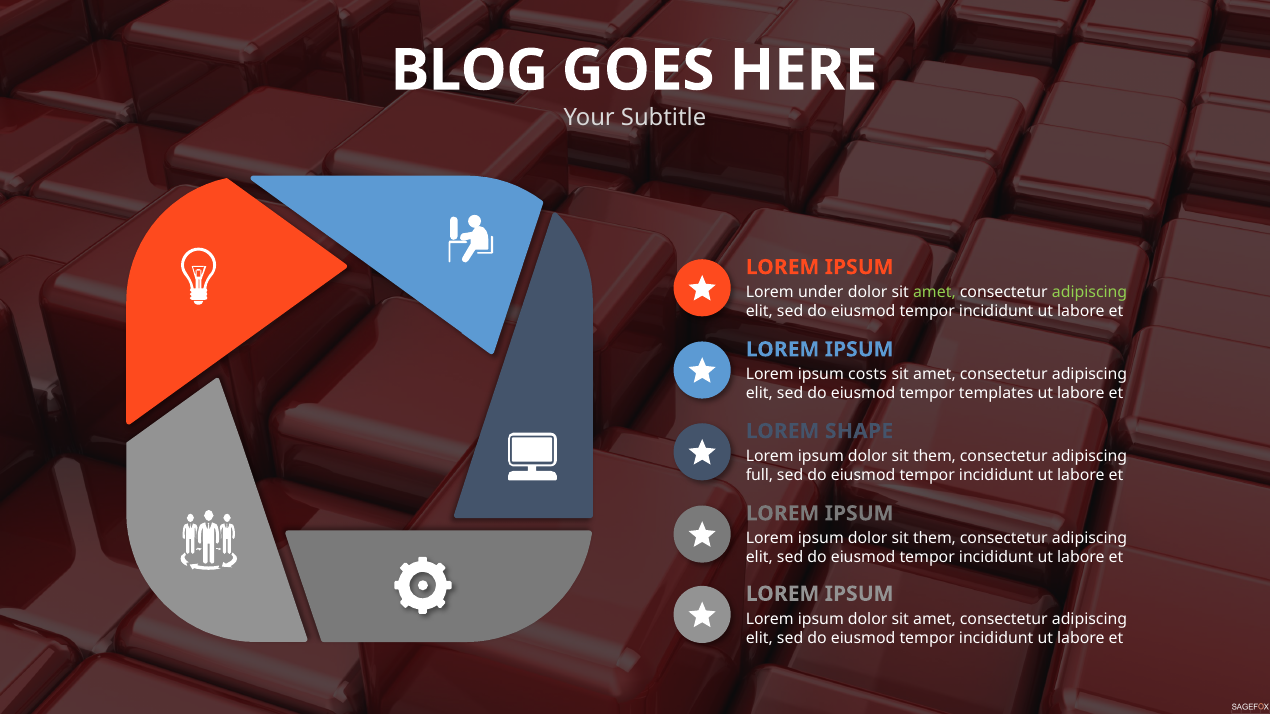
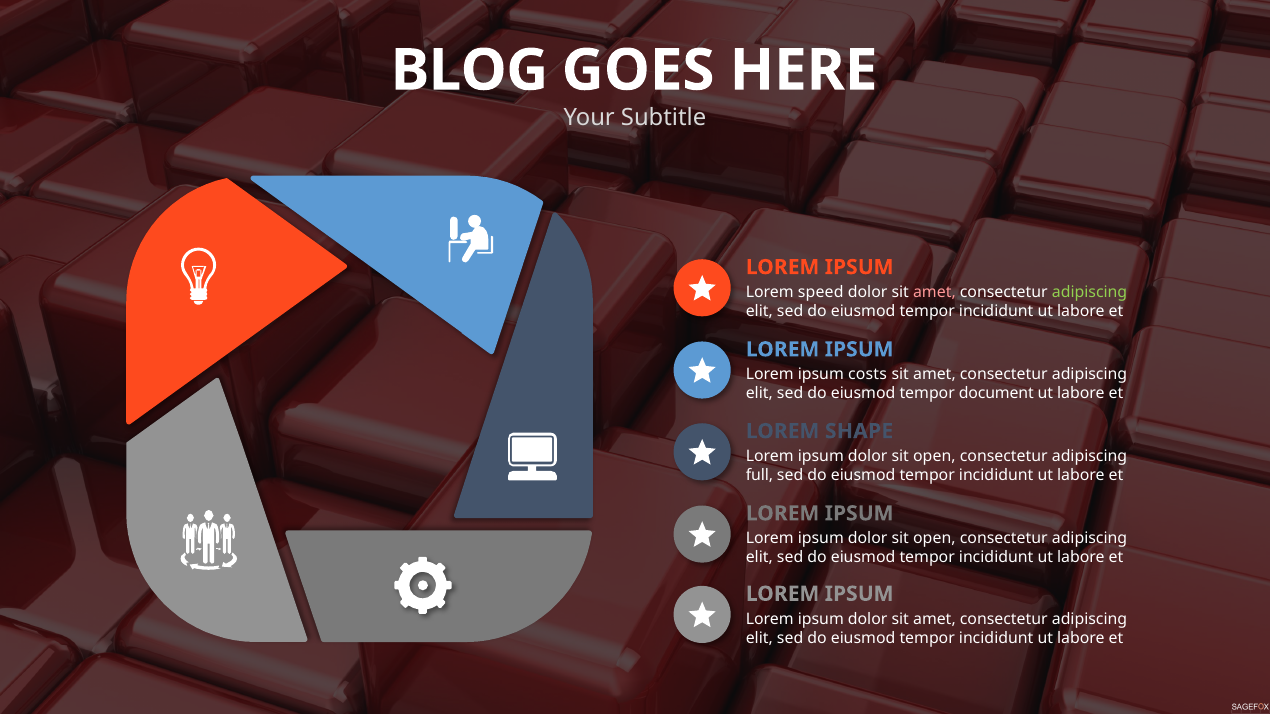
under: under -> speed (821, 292)
amet colour: light green -> pink (934, 292)
templates: templates -> document (996, 394)
them: them -> open (934, 456)
them: them -> open (934, 539)
